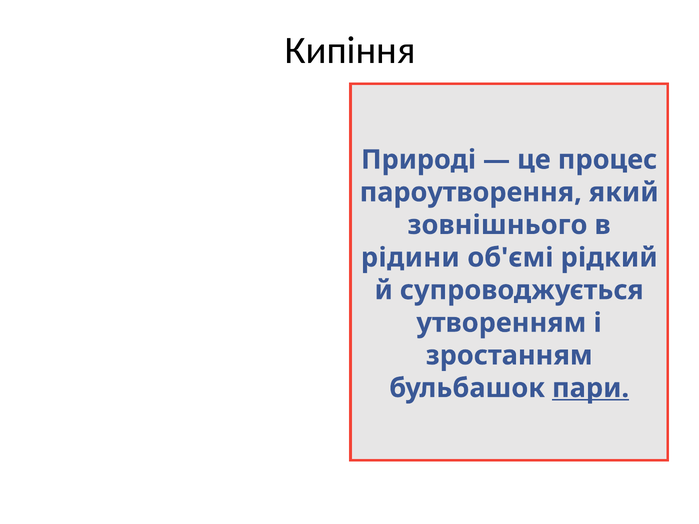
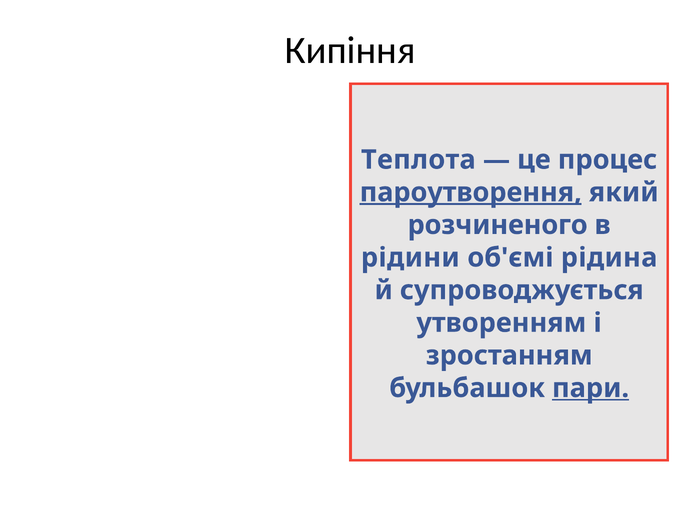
Природі: Природі -> Теплота (418, 160)
пароутворення underline: none -> present (471, 192)
зовнішнього: зовнішнього -> розчиненого (498, 225)
рідкий: рідкий -> рідина (609, 258)
